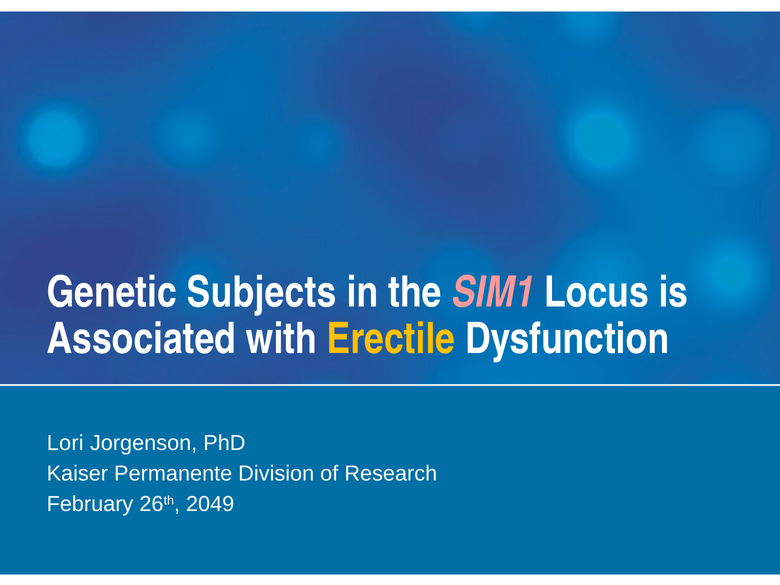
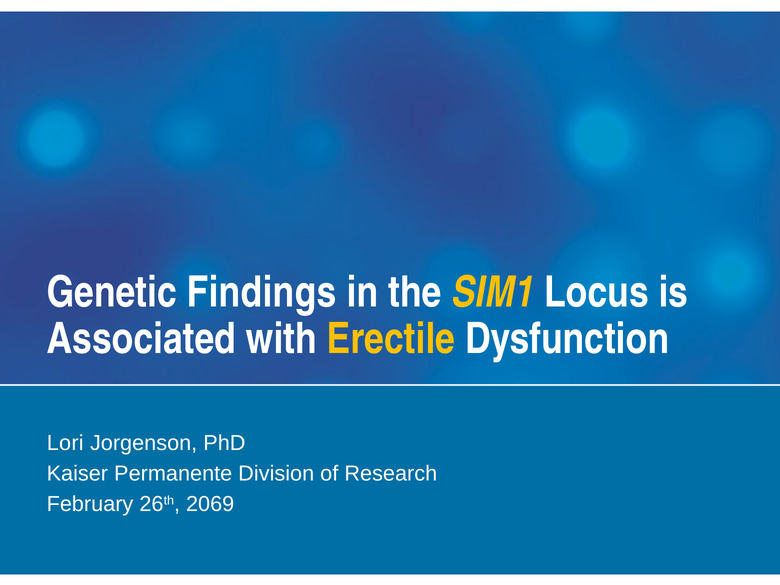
Subjects: Subjects -> Findings (262, 292)
SIM1 colour: pink -> yellow (493, 292)
2049: 2049 -> 2069 (210, 504)
